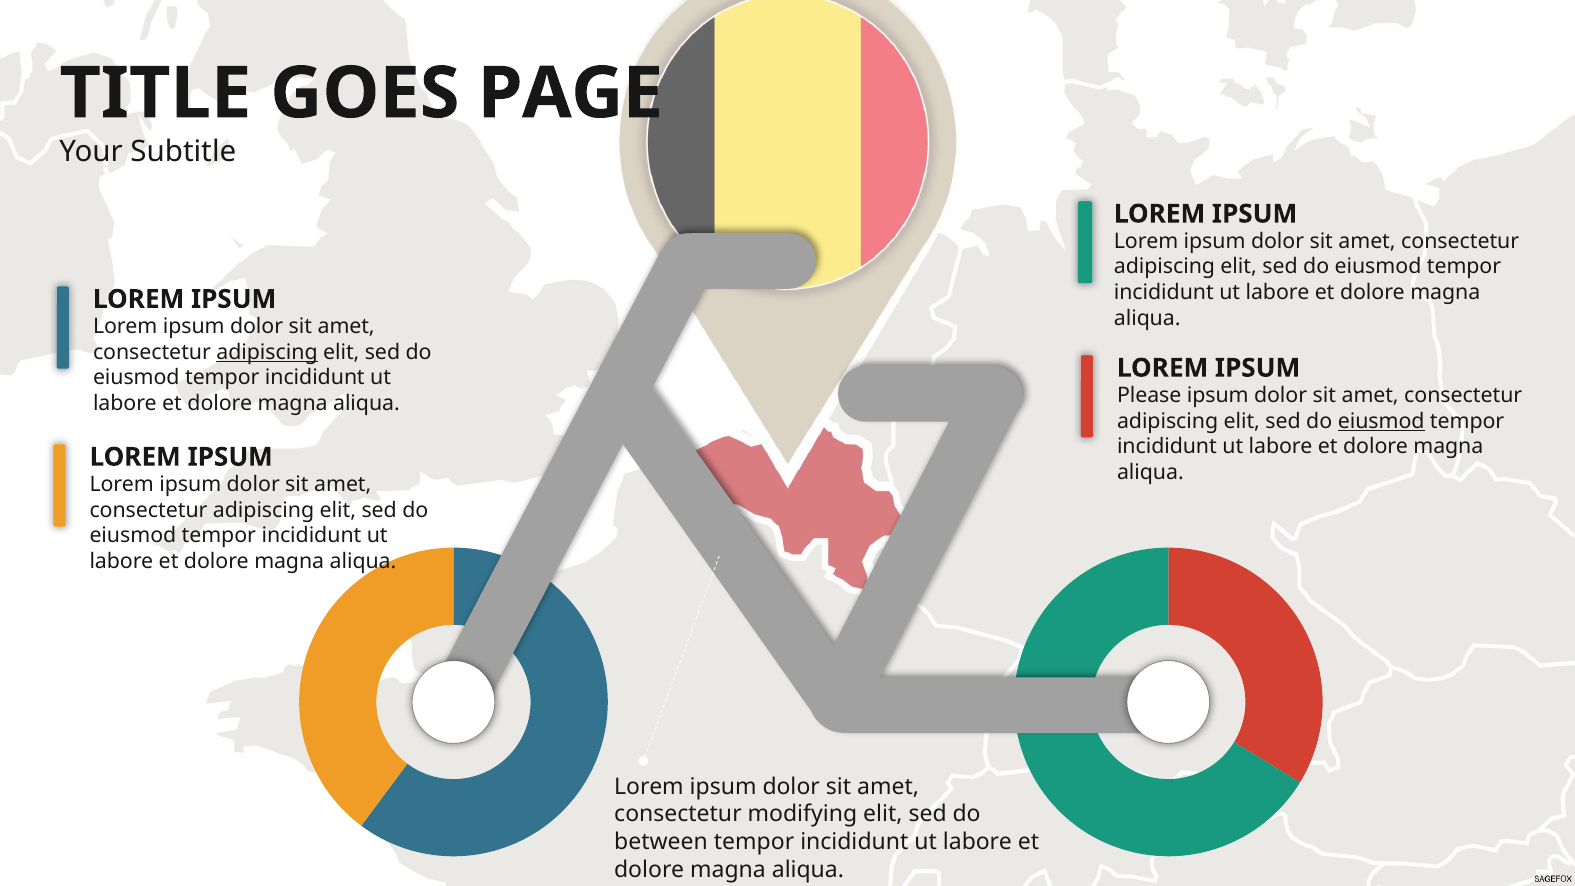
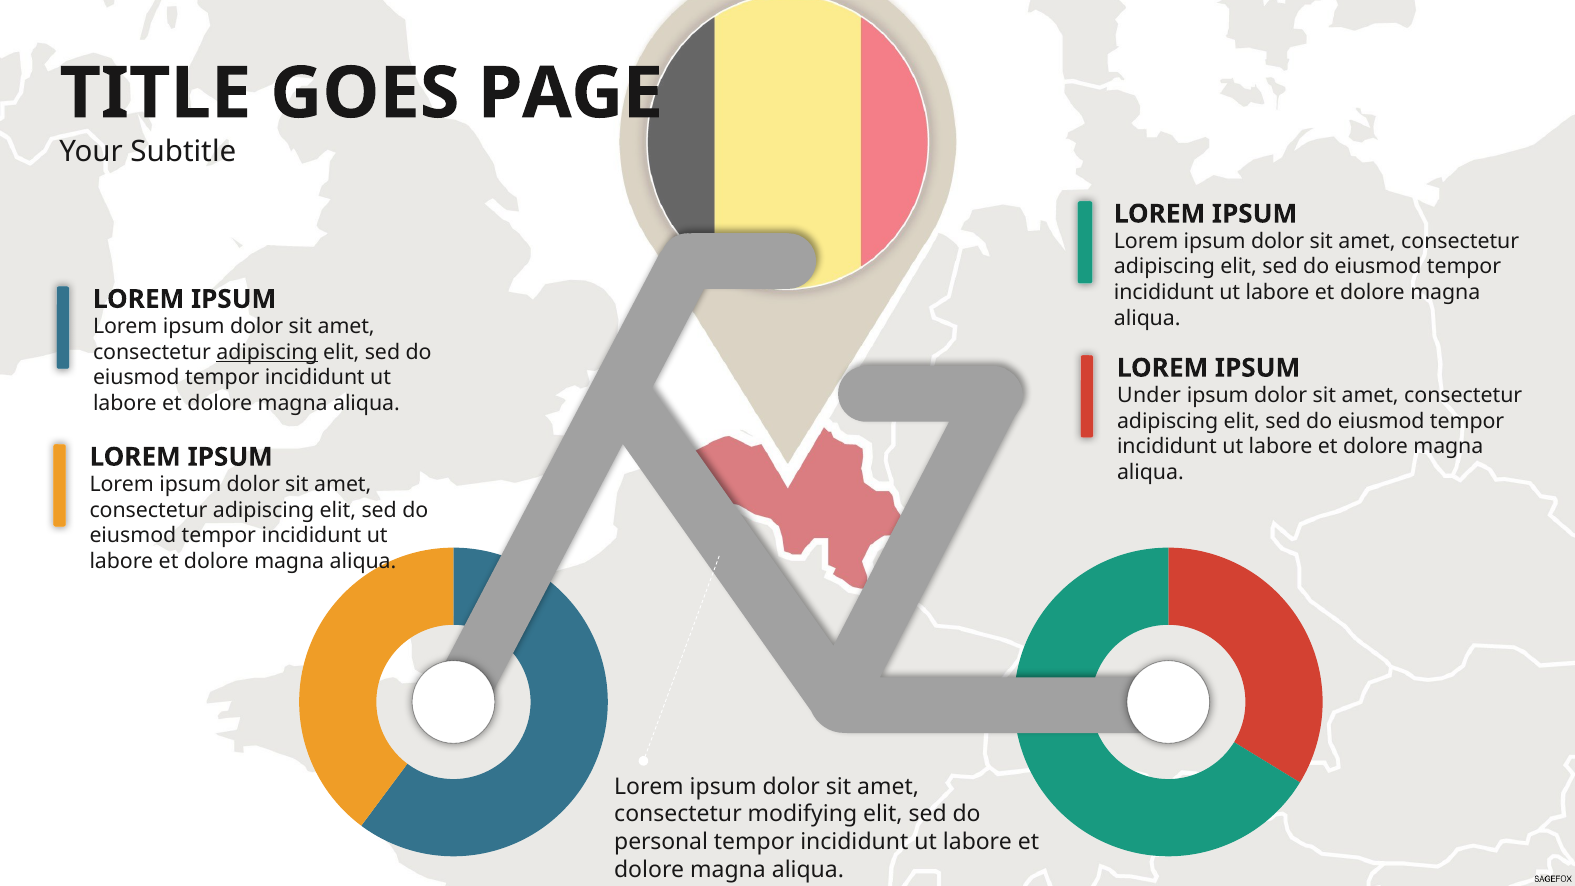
Please: Please -> Under (1149, 395)
eiusmod underline: present -> none (1381, 421)
between: between -> personal (661, 842)
